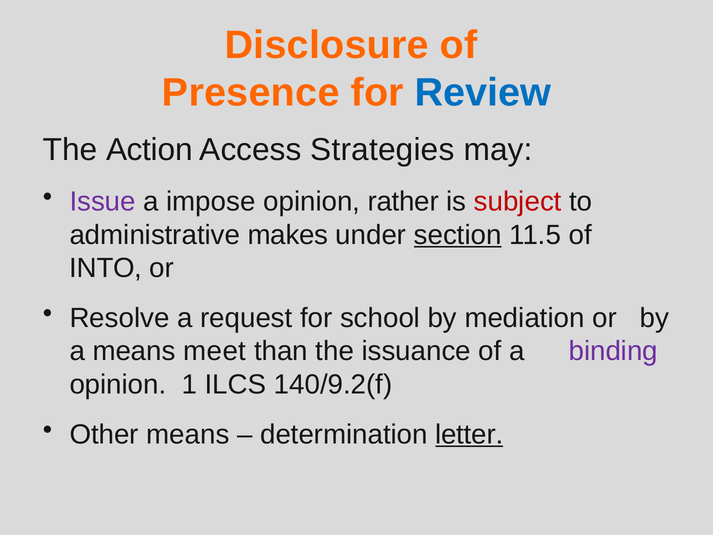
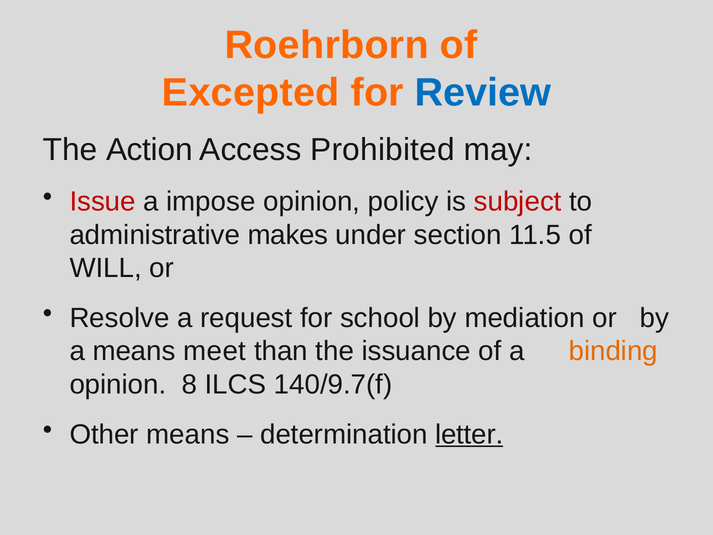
Disclosure: Disclosure -> Roehrborn (327, 45)
Presence: Presence -> Excepted (251, 93)
Strategies: Strategies -> Prohibited (383, 150)
Issue colour: purple -> red (103, 202)
rather: rather -> policy (403, 202)
section underline: present -> none (458, 235)
INTO: INTO -> WILL (106, 268)
binding colour: purple -> orange (613, 351)
1: 1 -> 8 (189, 384)
140/9.2(f: 140/9.2(f -> 140/9.7(f (333, 384)
